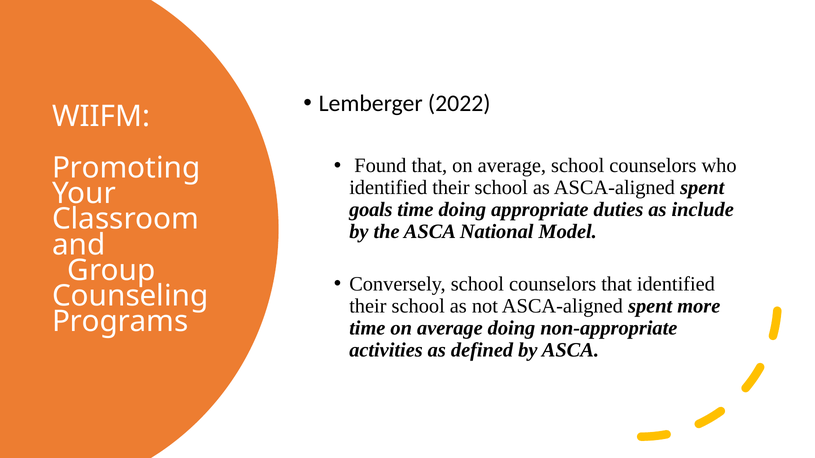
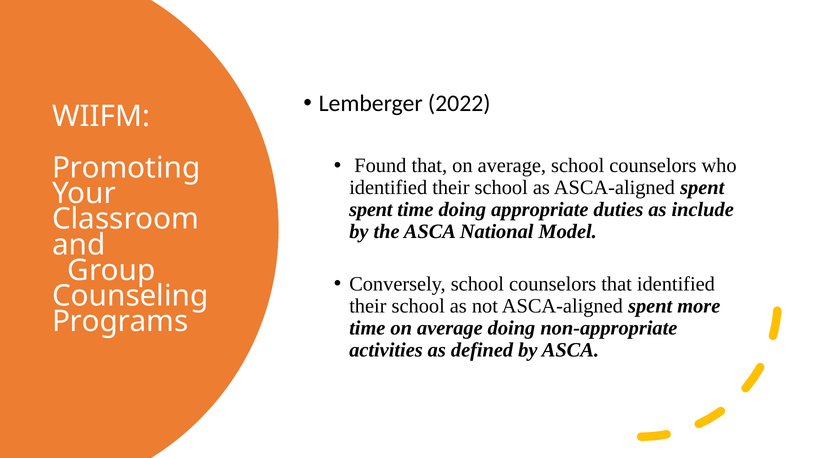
goals: goals -> spent (371, 210)
